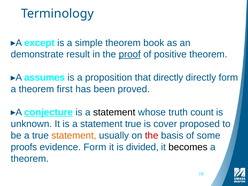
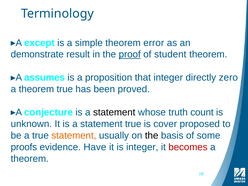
book: book -> error (154, 43)
positive: positive -> student (170, 54)
that directly: directly -> integer (168, 78)
directly form: form -> zero (228, 78)
theorem first: first -> true (65, 89)
conjecture underline: present -> none (48, 112)
the colour: red -> black (152, 135)
evidence Form: Form -> Have (95, 147)
is divided: divided -> integer (142, 147)
becomes colour: black -> red (188, 147)
